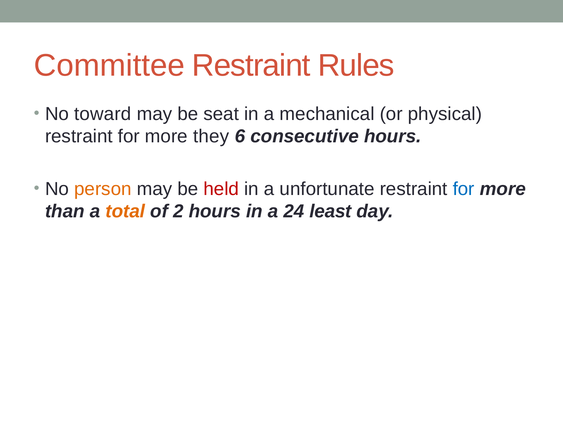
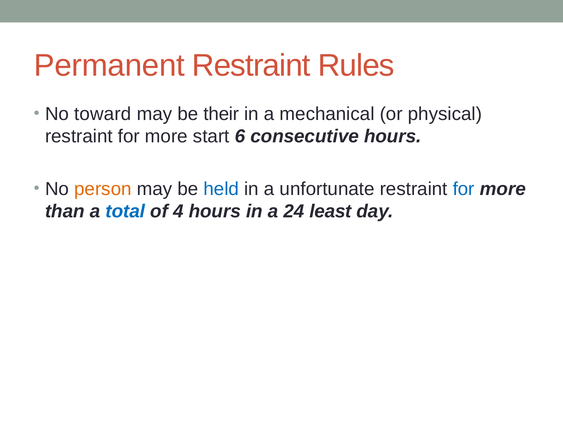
Committee: Committee -> Permanent (109, 66)
seat: seat -> their (221, 114)
they: they -> start (211, 136)
held colour: red -> blue (221, 189)
total colour: orange -> blue (125, 211)
2: 2 -> 4 (178, 211)
